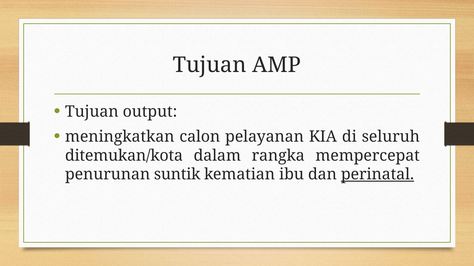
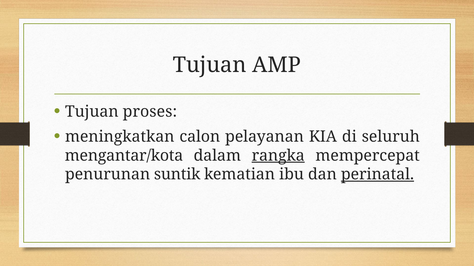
output: output -> proses (150, 112)
ditemukan/kota: ditemukan/kota -> mengantar/kota (124, 156)
rangka underline: none -> present (278, 156)
